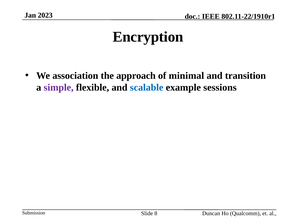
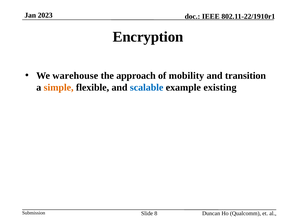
association: association -> warehouse (75, 76)
minimal: minimal -> mobility (186, 76)
simple colour: purple -> orange (59, 87)
sessions: sessions -> existing (220, 87)
